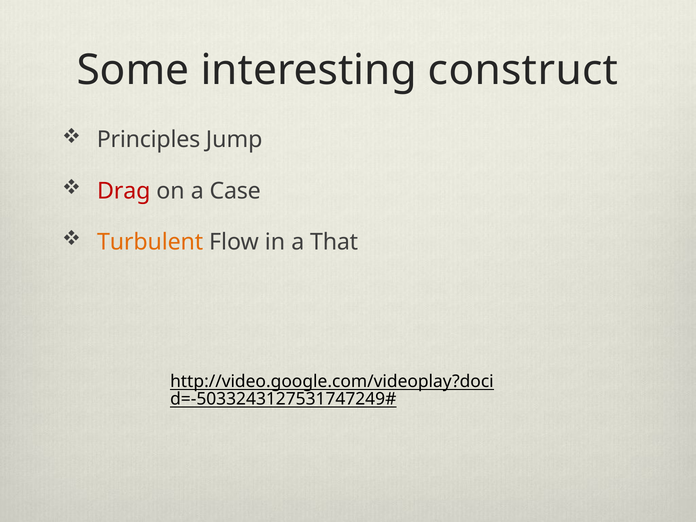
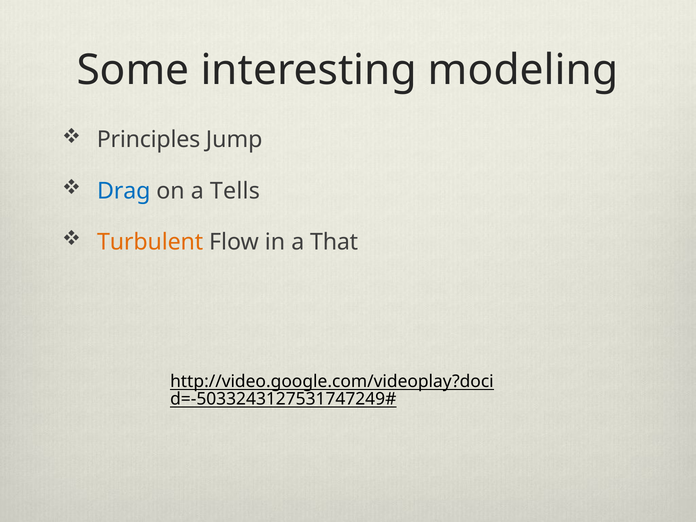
construct: construct -> modeling (523, 70)
Drag colour: red -> blue (124, 191)
Case: Case -> Tells (235, 191)
